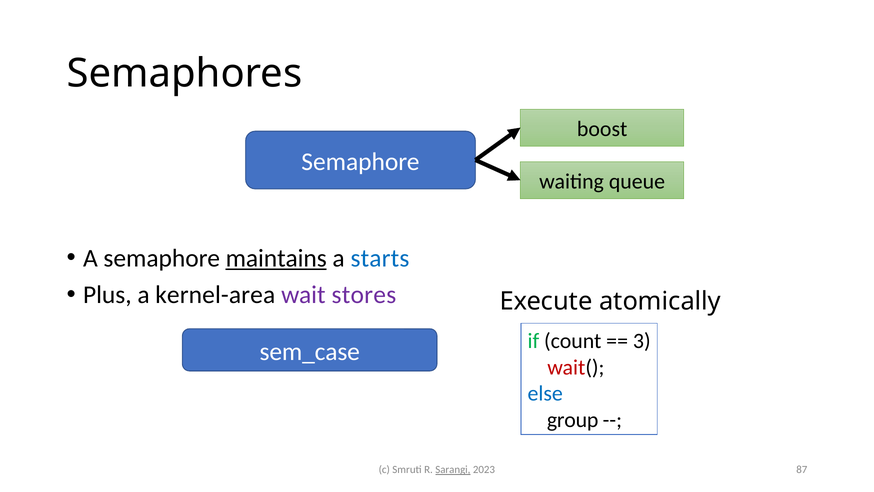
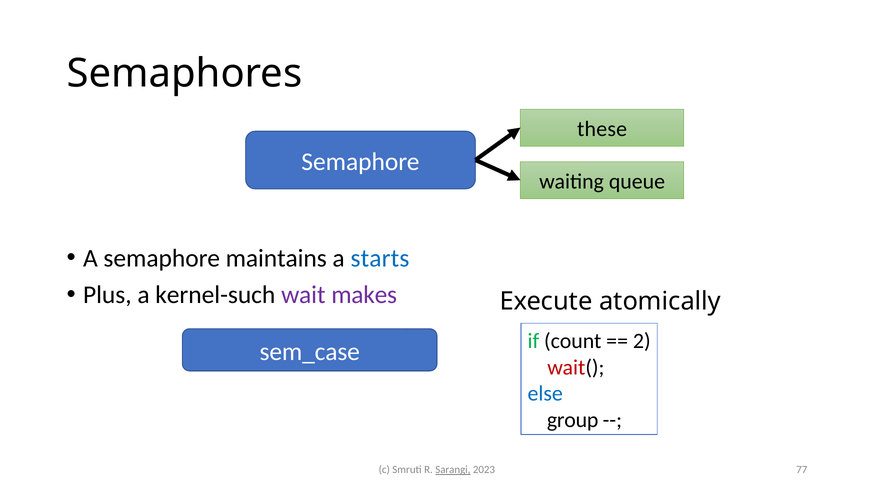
boost: boost -> these (602, 129)
maintains underline: present -> none (276, 258)
kernel-area: kernel-area -> kernel-such (215, 295)
stores: stores -> makes (364, 295)
3: 3 -> 2 (642, 341)
87: 87 -> 77 (802, 469)
